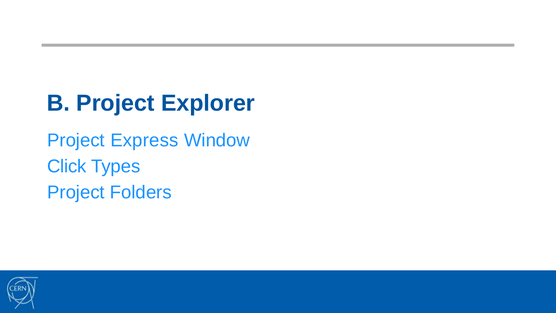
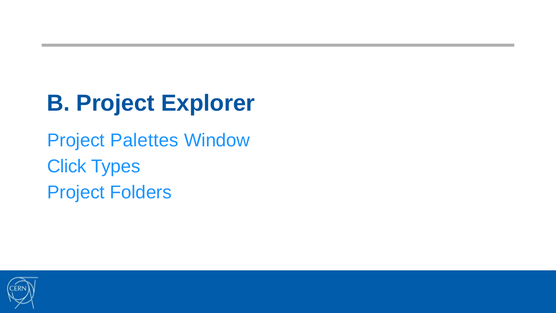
Express: Express -> Palettes (144, 140)
